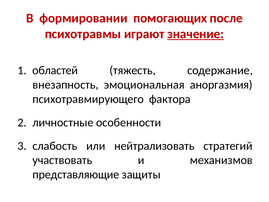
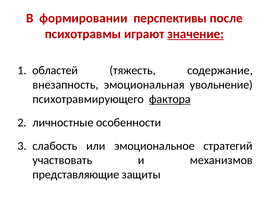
помогающих: помогающих -> перспективы (170, 18)
аноргазмия: аноргазмия -> увольнение (221, 85)
фактора underline: none -> present (170, 99)
нейтрализовать: нейтрализовать -> эмоциональное (154, 146)
